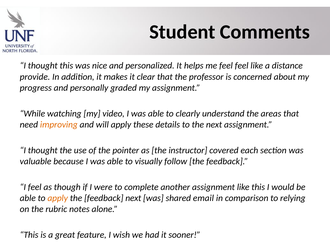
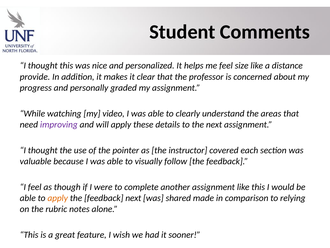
feel feel: feel -> size (242, 66)
improving colour: orange -> purple (59, 124)
email: email -> made (203, 198)
